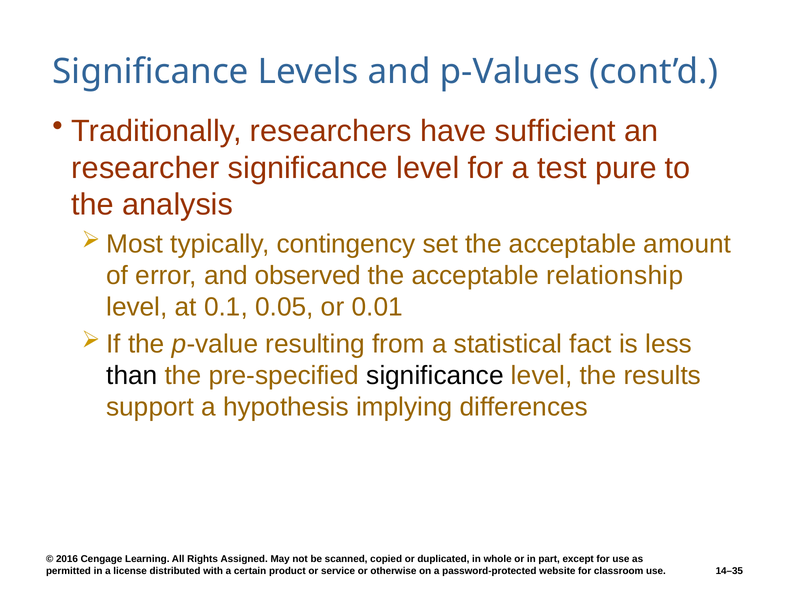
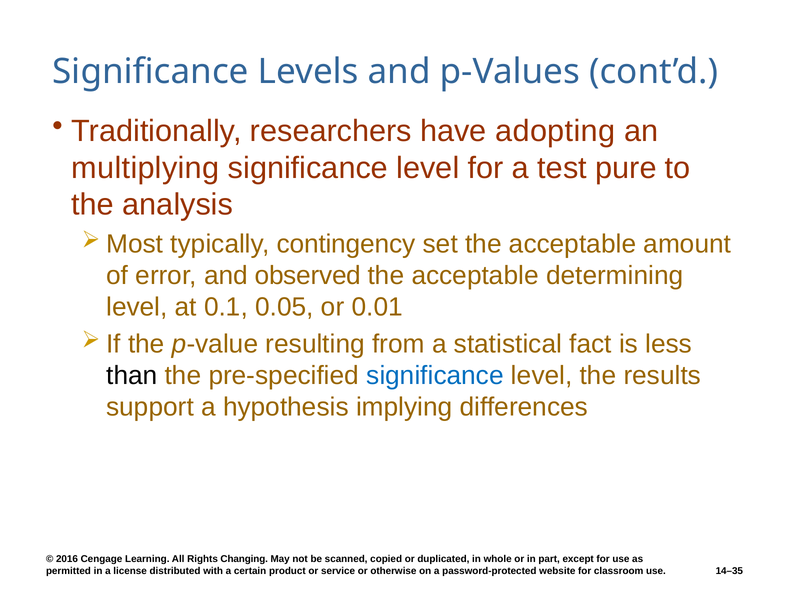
sufficient: sufficient -> adopting (555, 131)
researcher: researcher -> multiplying (145, 168)
relationship: relationship -> determining (615, 275)
significance colour: black -> blue (435, 375)
Assigned: Assigned -> Changing (244, 559)
